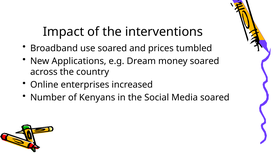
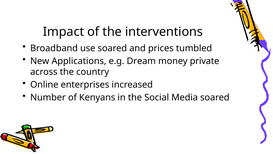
money soared: soared -> private (205, 61)
